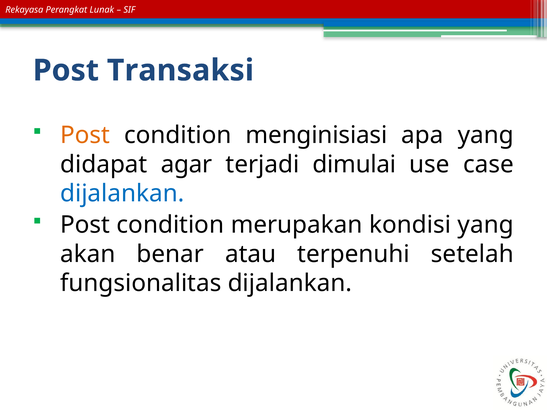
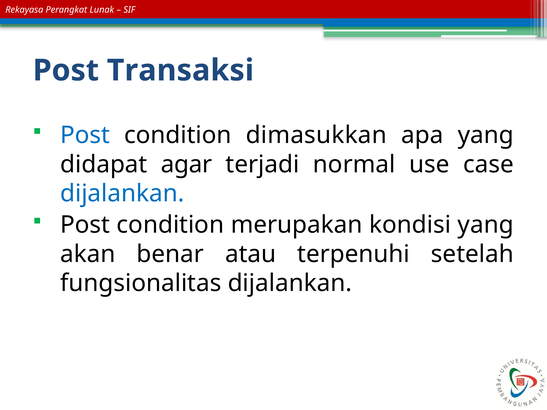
Post colour: orange -> blue (85, 135)
menginisiasi: menginisiasi -> dimasukkan (316, 135)
dimulai: dimulai -> normal (354, 164)
